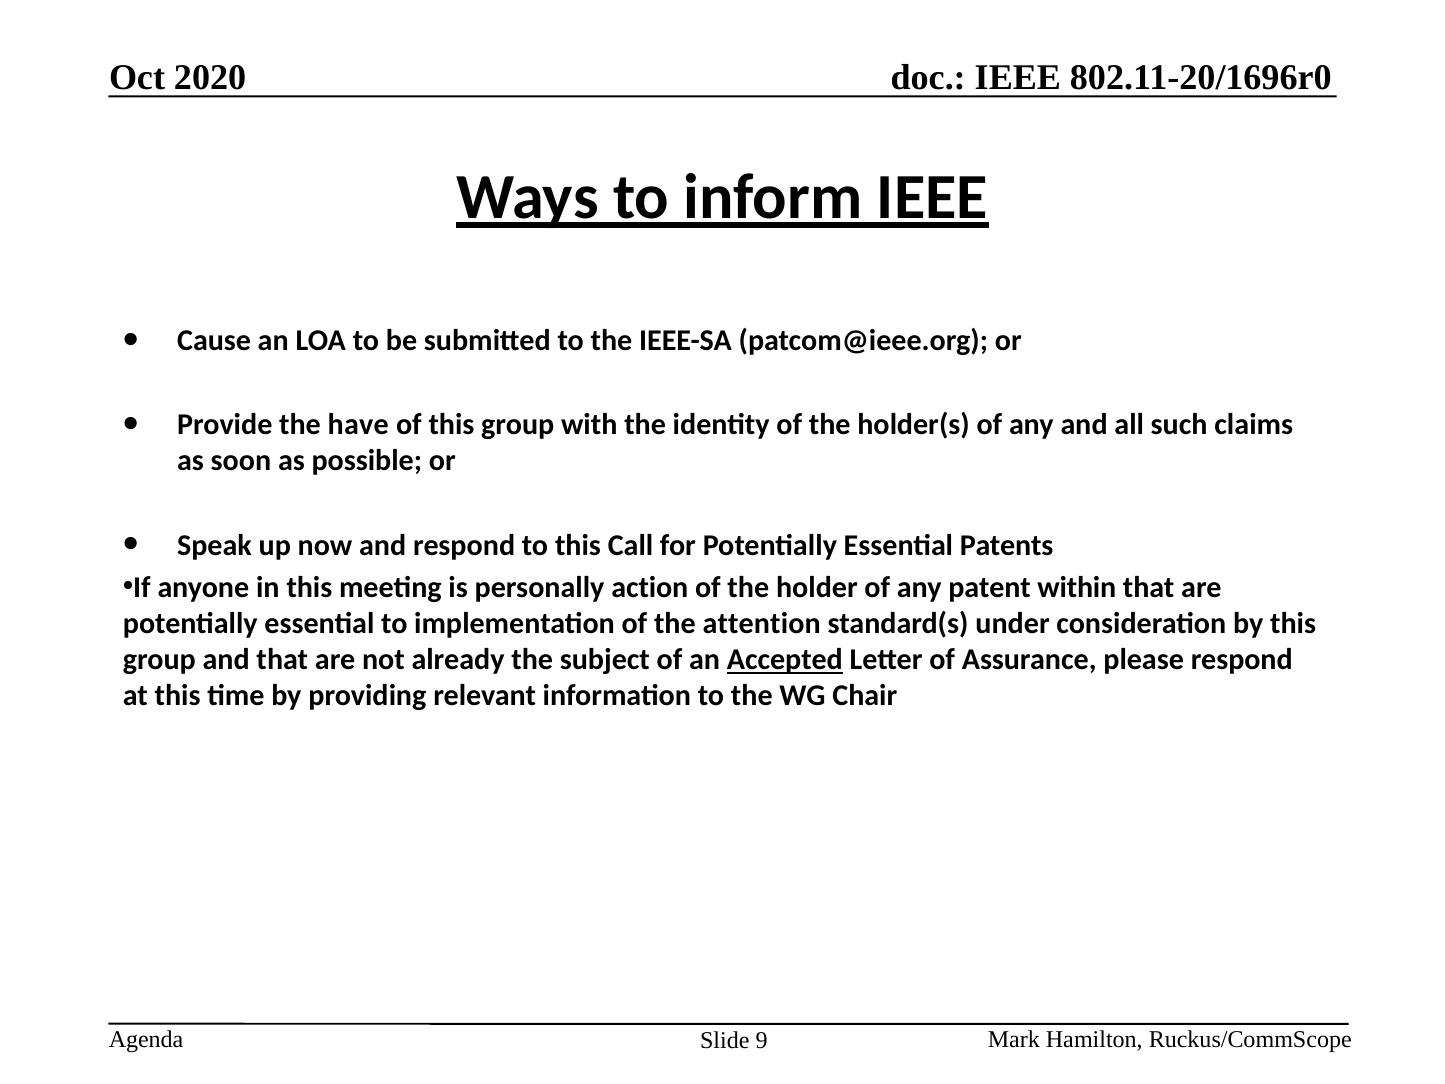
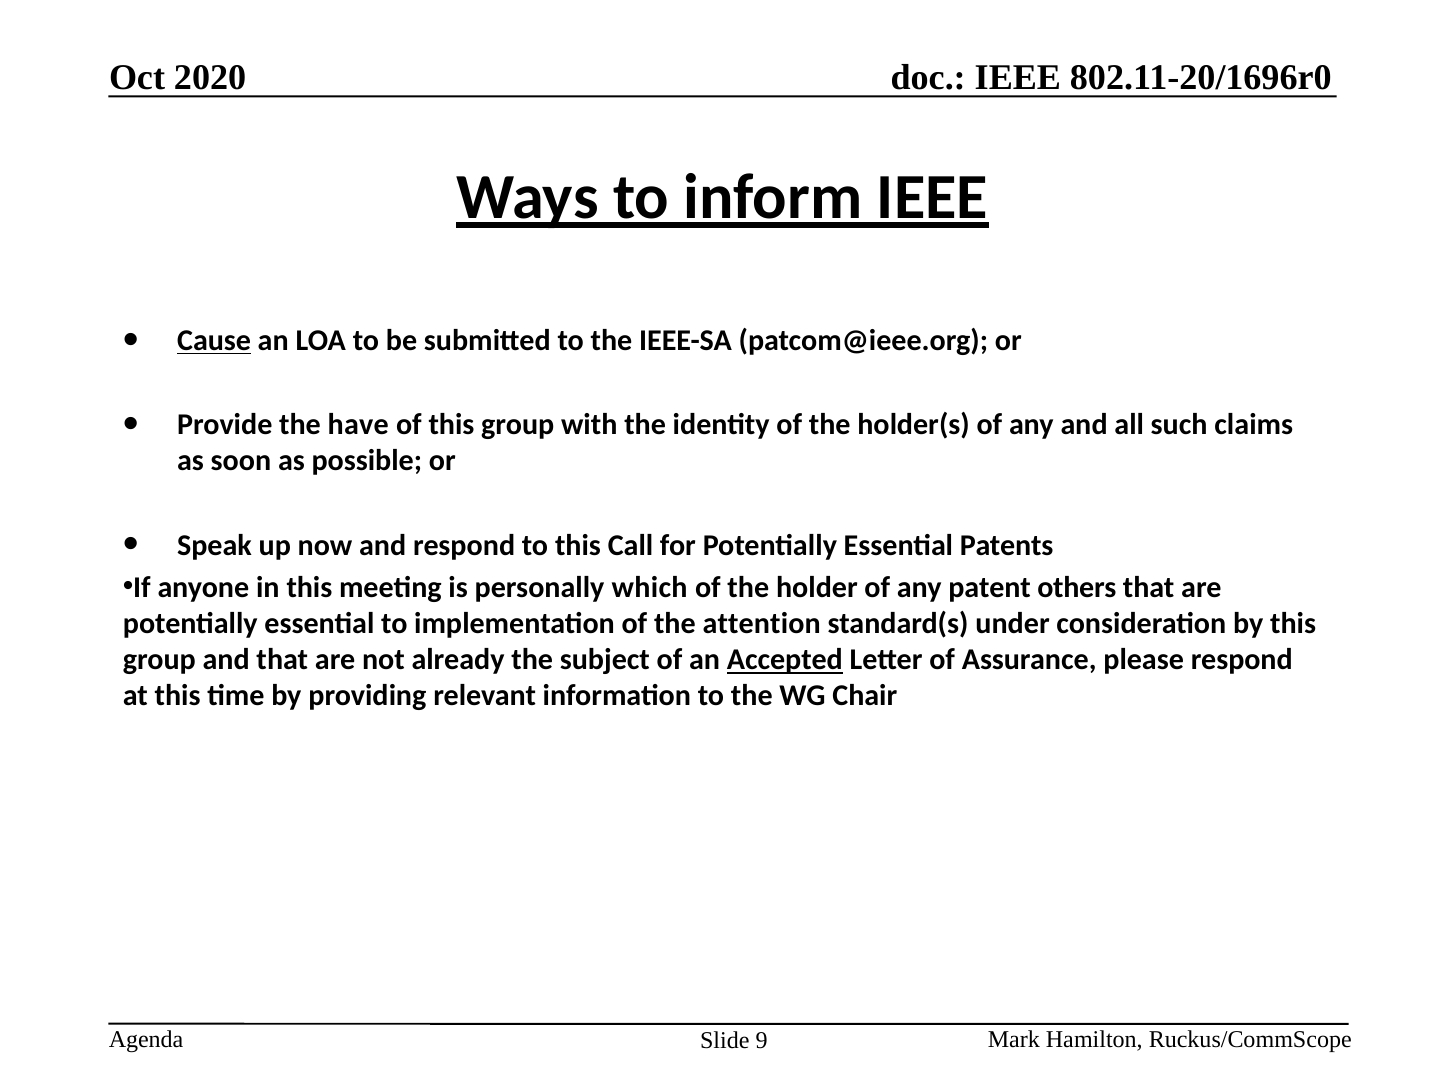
Cause underline: none -> present (214, 341)
action: action -> which (650, 587)
within: within -> others (1077, 587)
